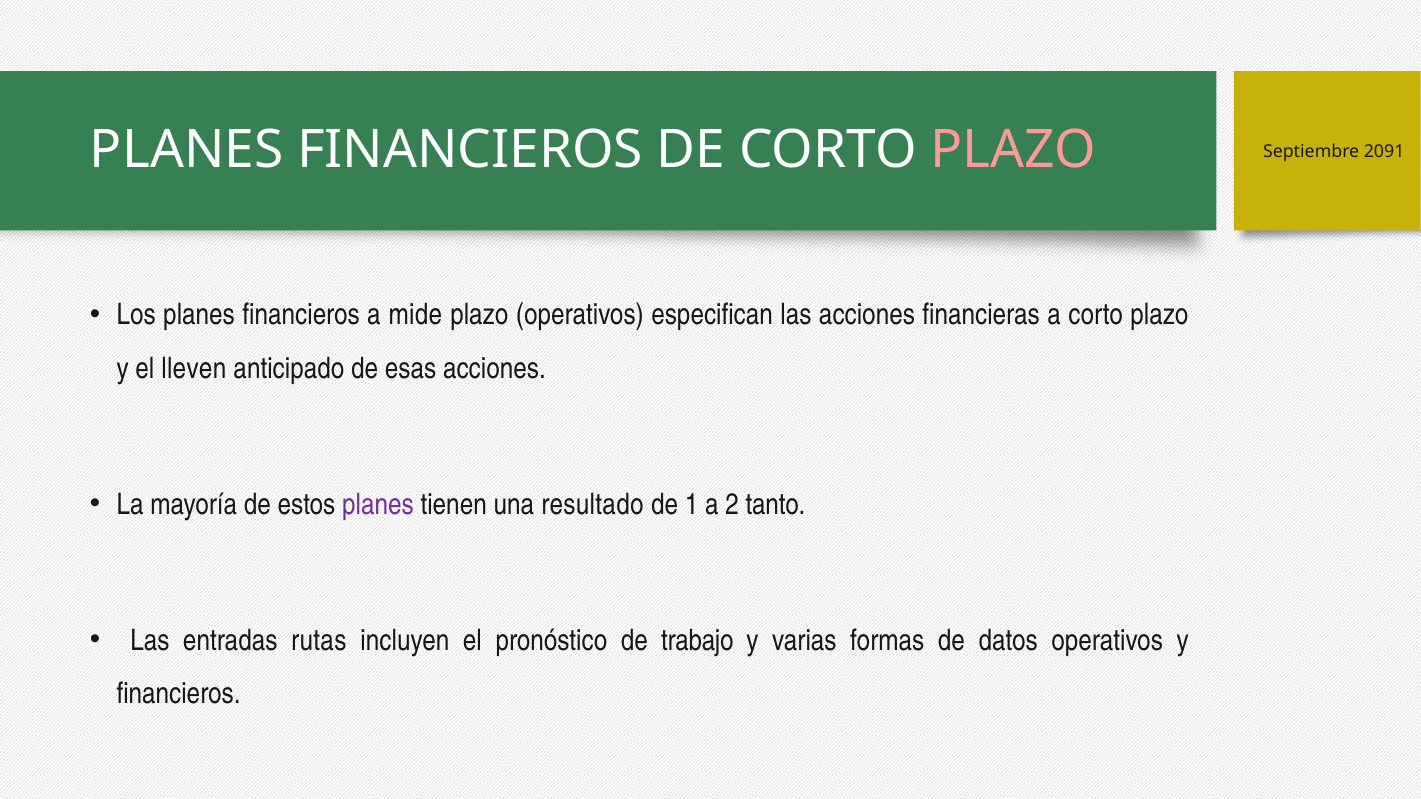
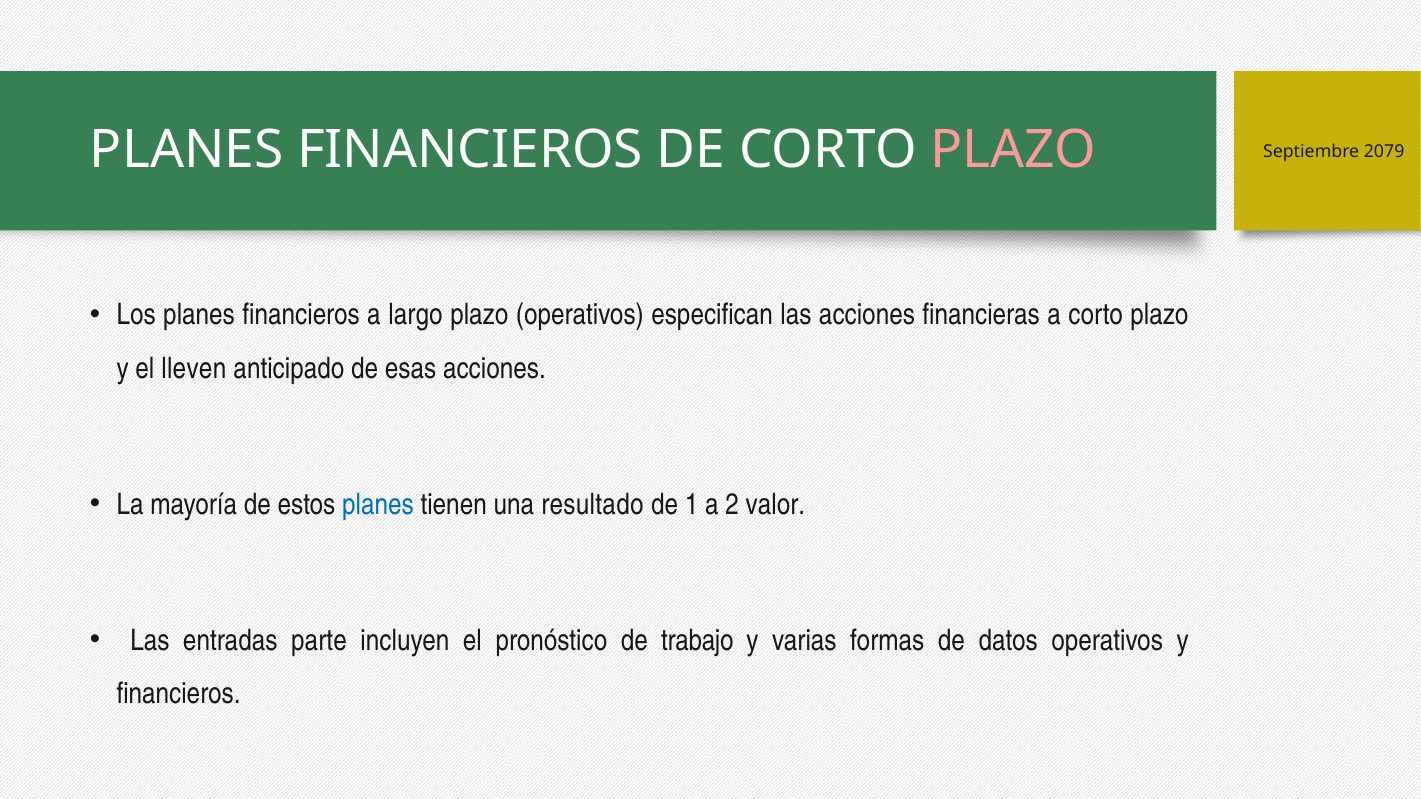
2091: 2091 -> 2079 (1384, 152)
mide: mide -> largo (416, 315)
planes colour: purple -> blue (378, 505)
tanto: tanto -> valor (775, 505)
rutas: rutas -> parte (319, 641)
